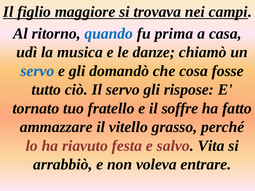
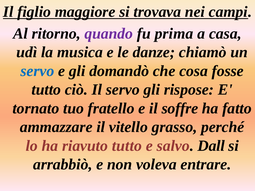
quando colour: blue -> purple (109, 34)
riavuto festa: festa -> tutto (127, 146)
Vita: Vita -> Dall (211, 146)
